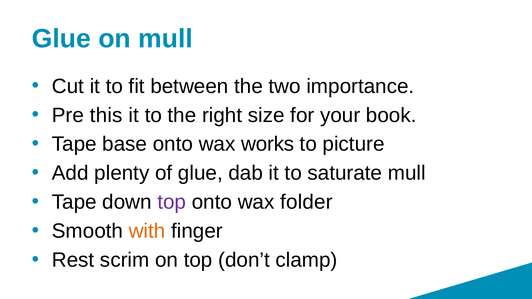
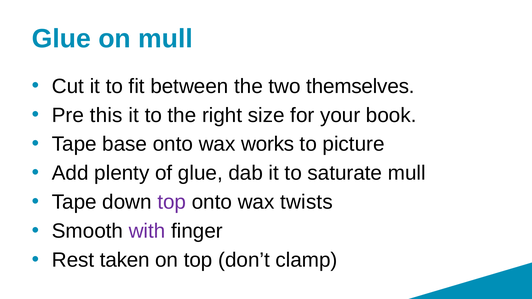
importance: importance -> themselves (360, 86)
folder: folder -> twists (306, 202)
with colour: orange -> purple (147, 231)
scrim: scrim -> taken (125, 260)
